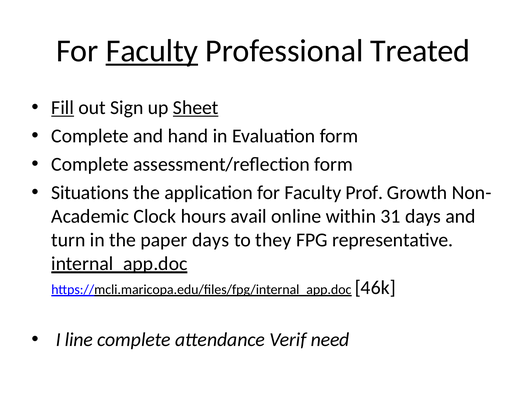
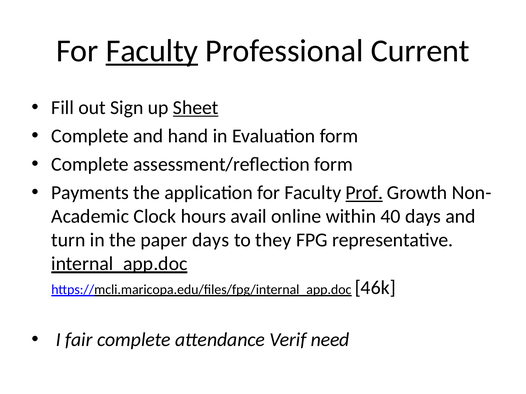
Treated: Treated -> Current (420, 51)
Fill underline: present -> none (63, 108)
Situations: Situations -> Payments (90, 193)
Prof underline: none -> present (364, 193)
31: 31 -> 40 (391, 217)
line: line -> fair (79, 340)
